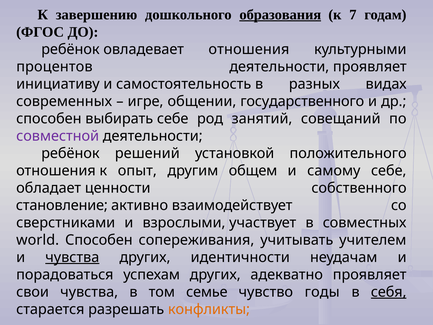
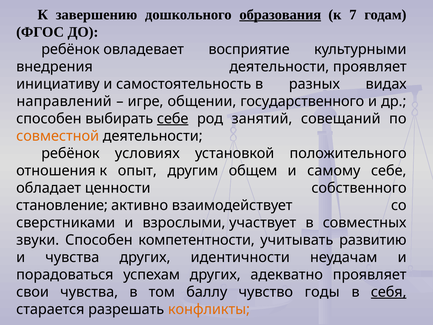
овладевает отношения: отношения -> восприятие (249, 49)
процентов: процентов -> внедрения (54, 67)
современных: современных -> направлений (64, 101)
себе underline: none -> present (173, 118)
совместной colour: purple -> orange (58, 136)
решений: решений -> условиях (147, 153)
world: world -> звуки (38, 240)
сопереживания: сопереживания -> компетентности (197, 240)
учителем: учителем -> развитию (373, 240)
чувства underline: present -> none (72, 257)
семье: семье -> баллу (207, 292)
